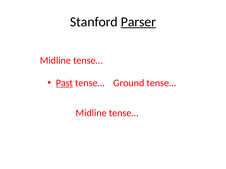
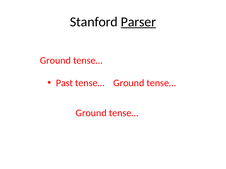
Midline: Midline -> Ground (55, 61)
Past underline: present -> none (64, 83)
Midline: Midline -> Ground (91, 113)
